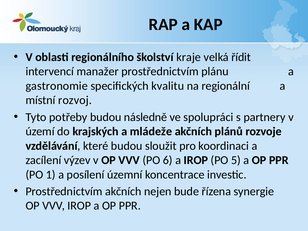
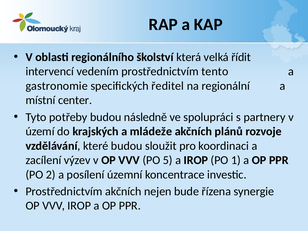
kraje: kraje -> která (189, 57)
manažer: manažer -> vedením (98, 72)
plánu: plánu -> tento (215, 72)
kvalitu: kvalitu -> ředitel (168, 86)
rozvoj: rozvoj -> center (75, 100)
6: 6 -> 5 (168, 160)
5: 5 -> 1 (236, 160)
1: 1 -> 2 (51, 175)
